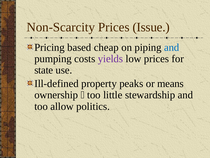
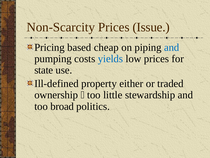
yields colour: purple -> blue (110, 59)
peaks: peaks -> either (131, 83)
means: means -> traded (170, 83)
allow: allow -> broad (62, 106)
